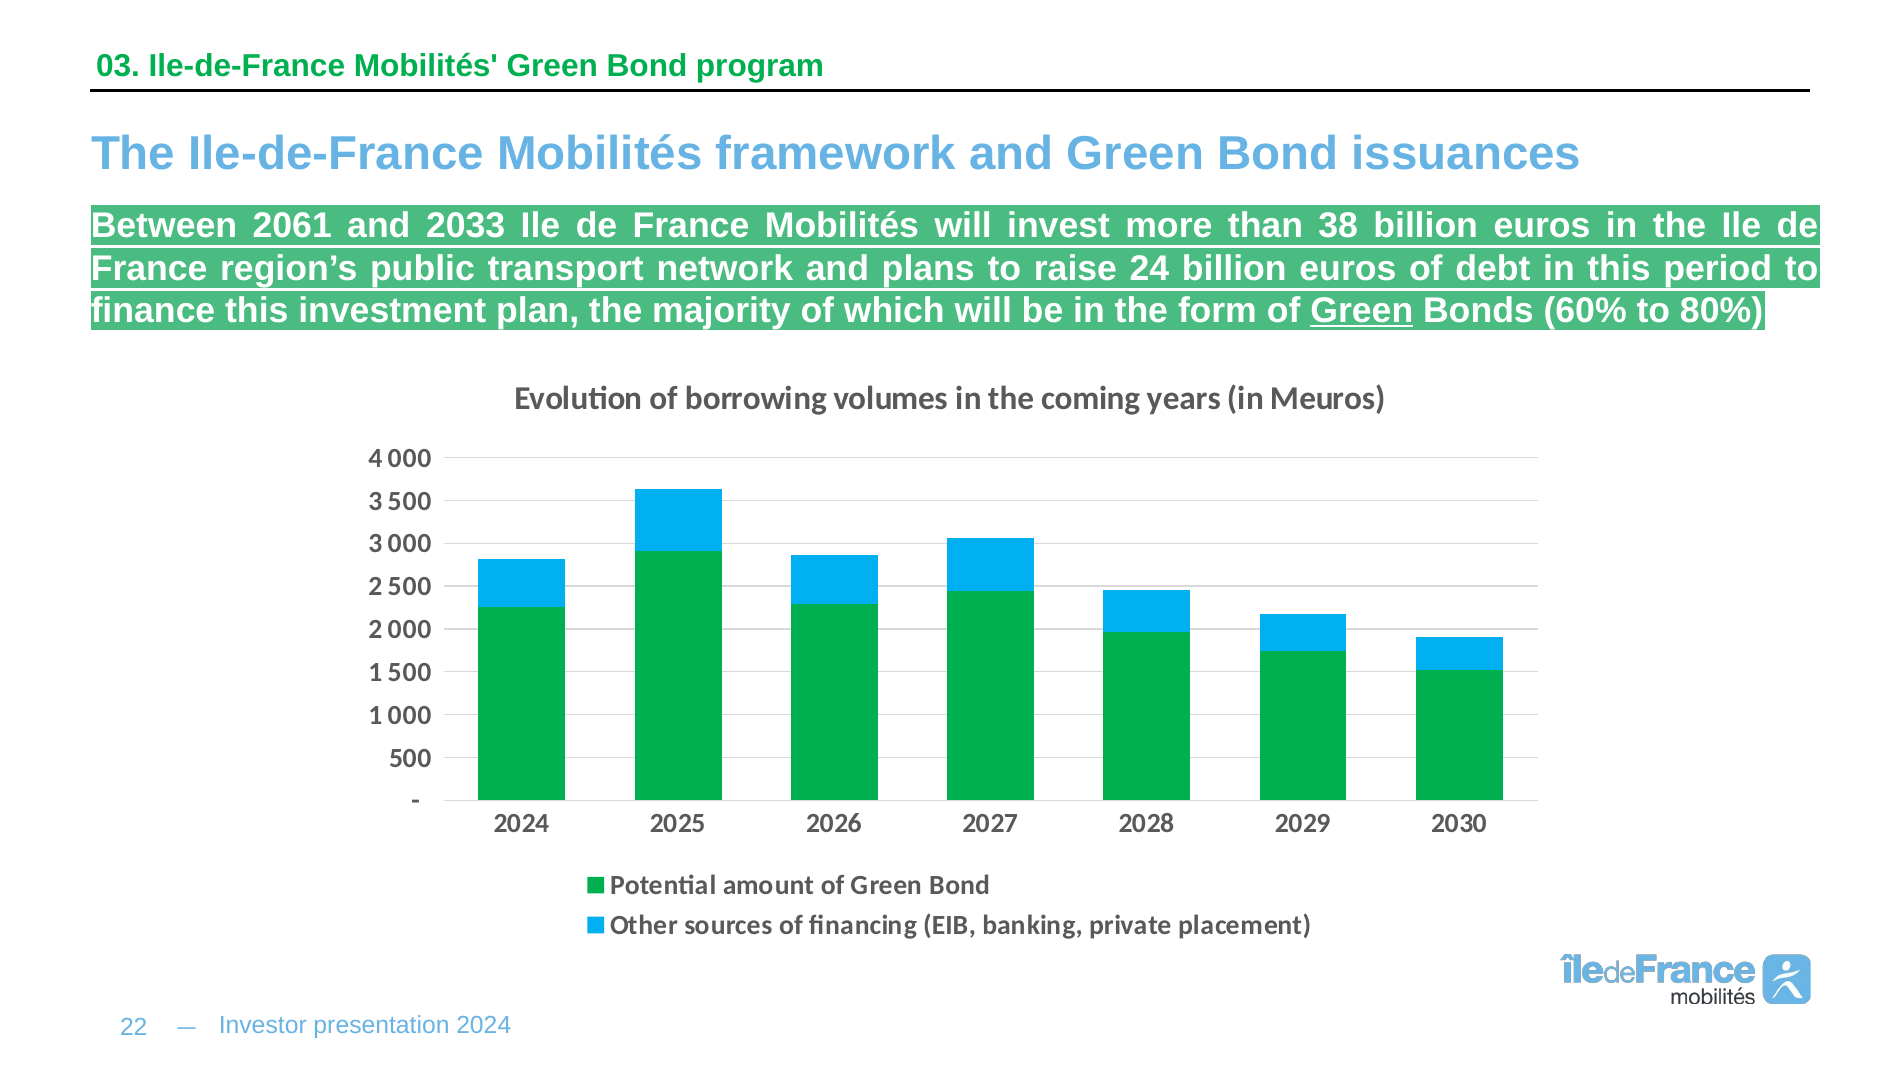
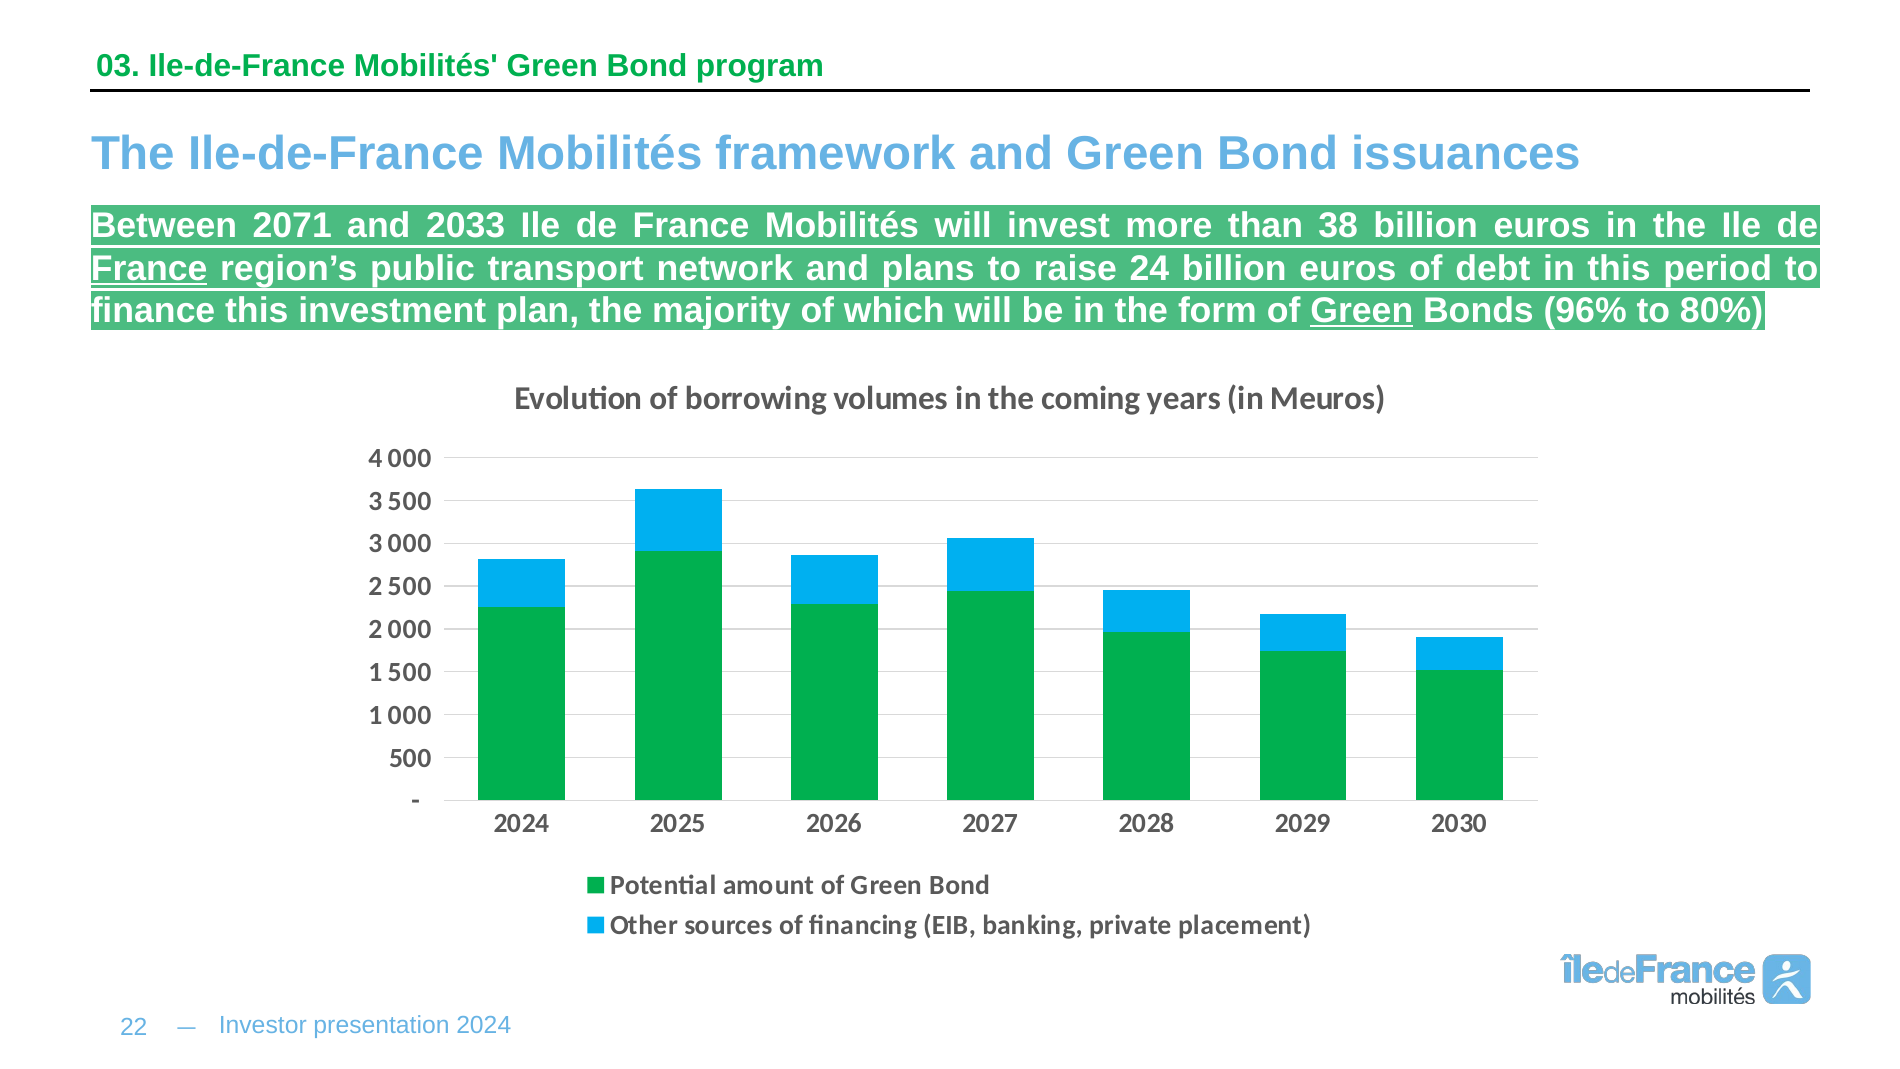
2061: 2061 -> 2071 (292, 225)
France underline: none -> present (149, 268)
60%: 60% -> 96% (1585, 311)
